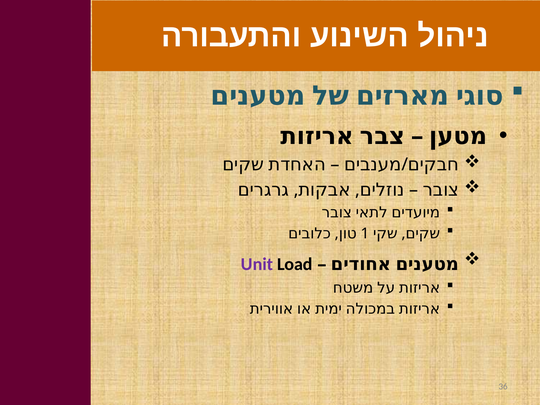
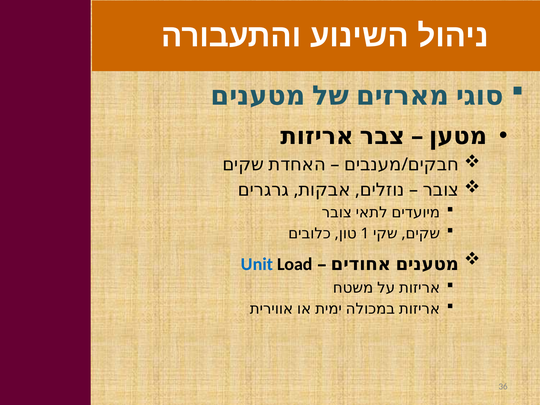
Unit colour: purple -> blue (257, 264)
